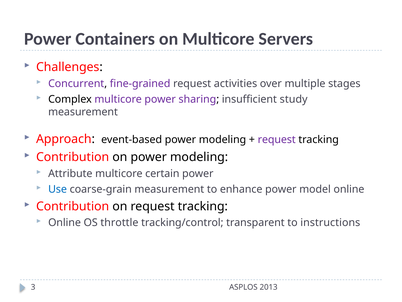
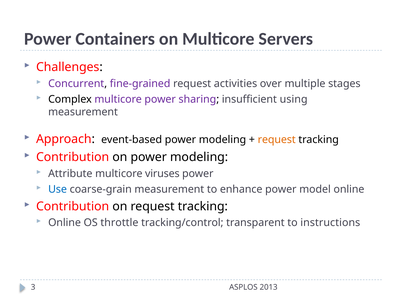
study: study -> using (294, 99)
request colour: purple -> orange (277, 139)
certain: certain -> viruses (162, 173)
